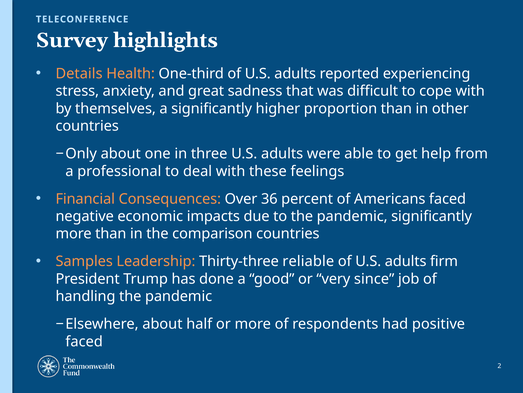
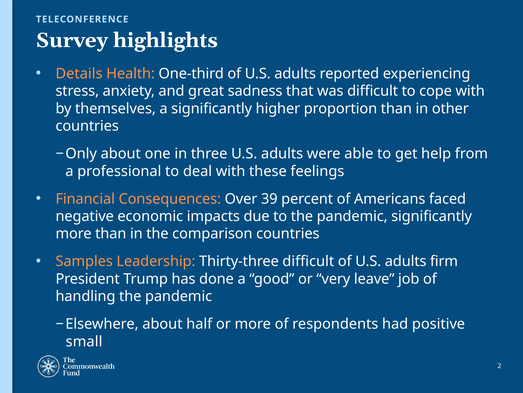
36: 36 -> 39 (269, 199)
Thirty-three reliable: reliable -> difficult (308, 261)
since: since -> leave (374, 278)
faced: faced -> small (84, 341)
